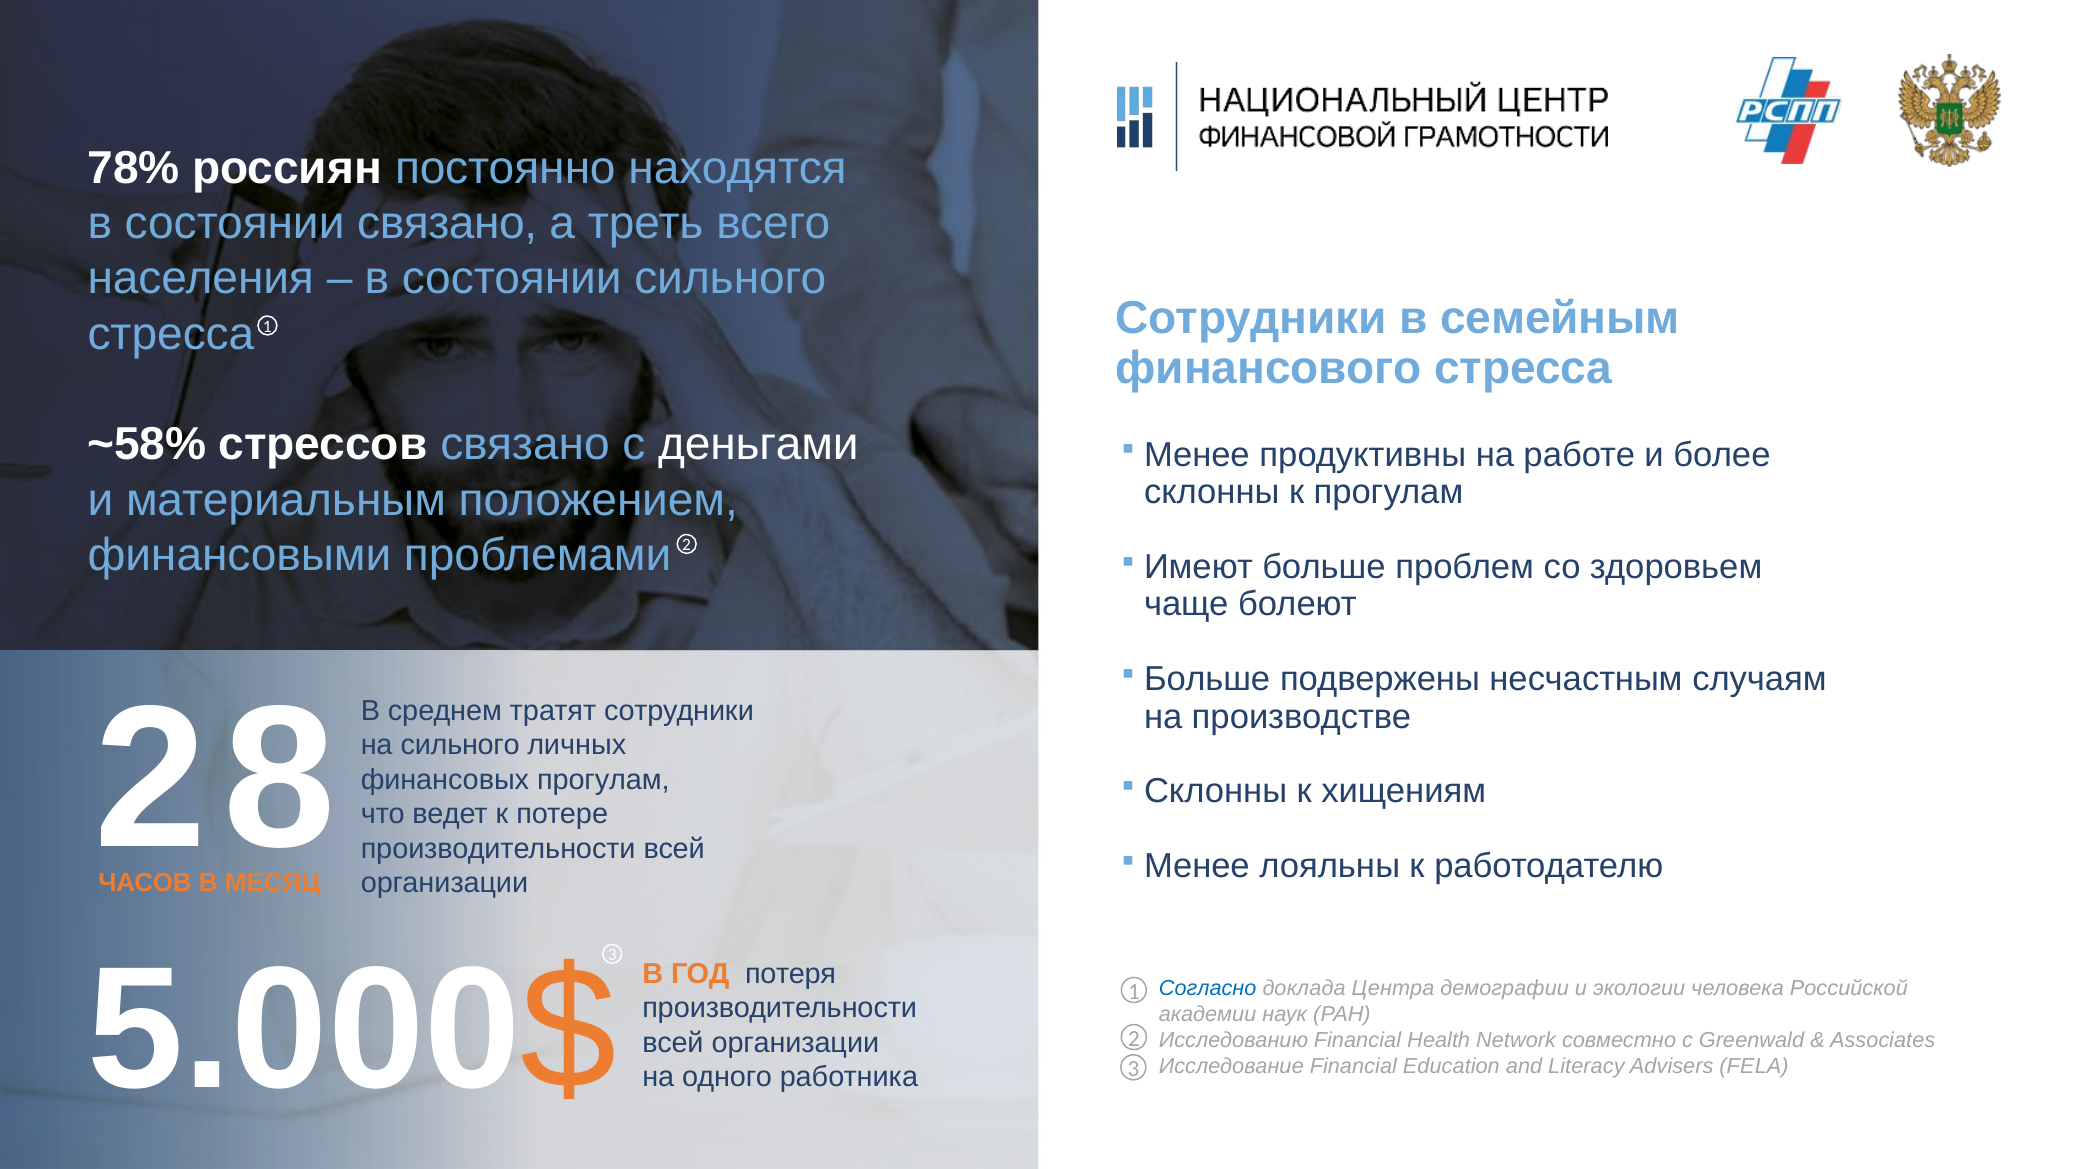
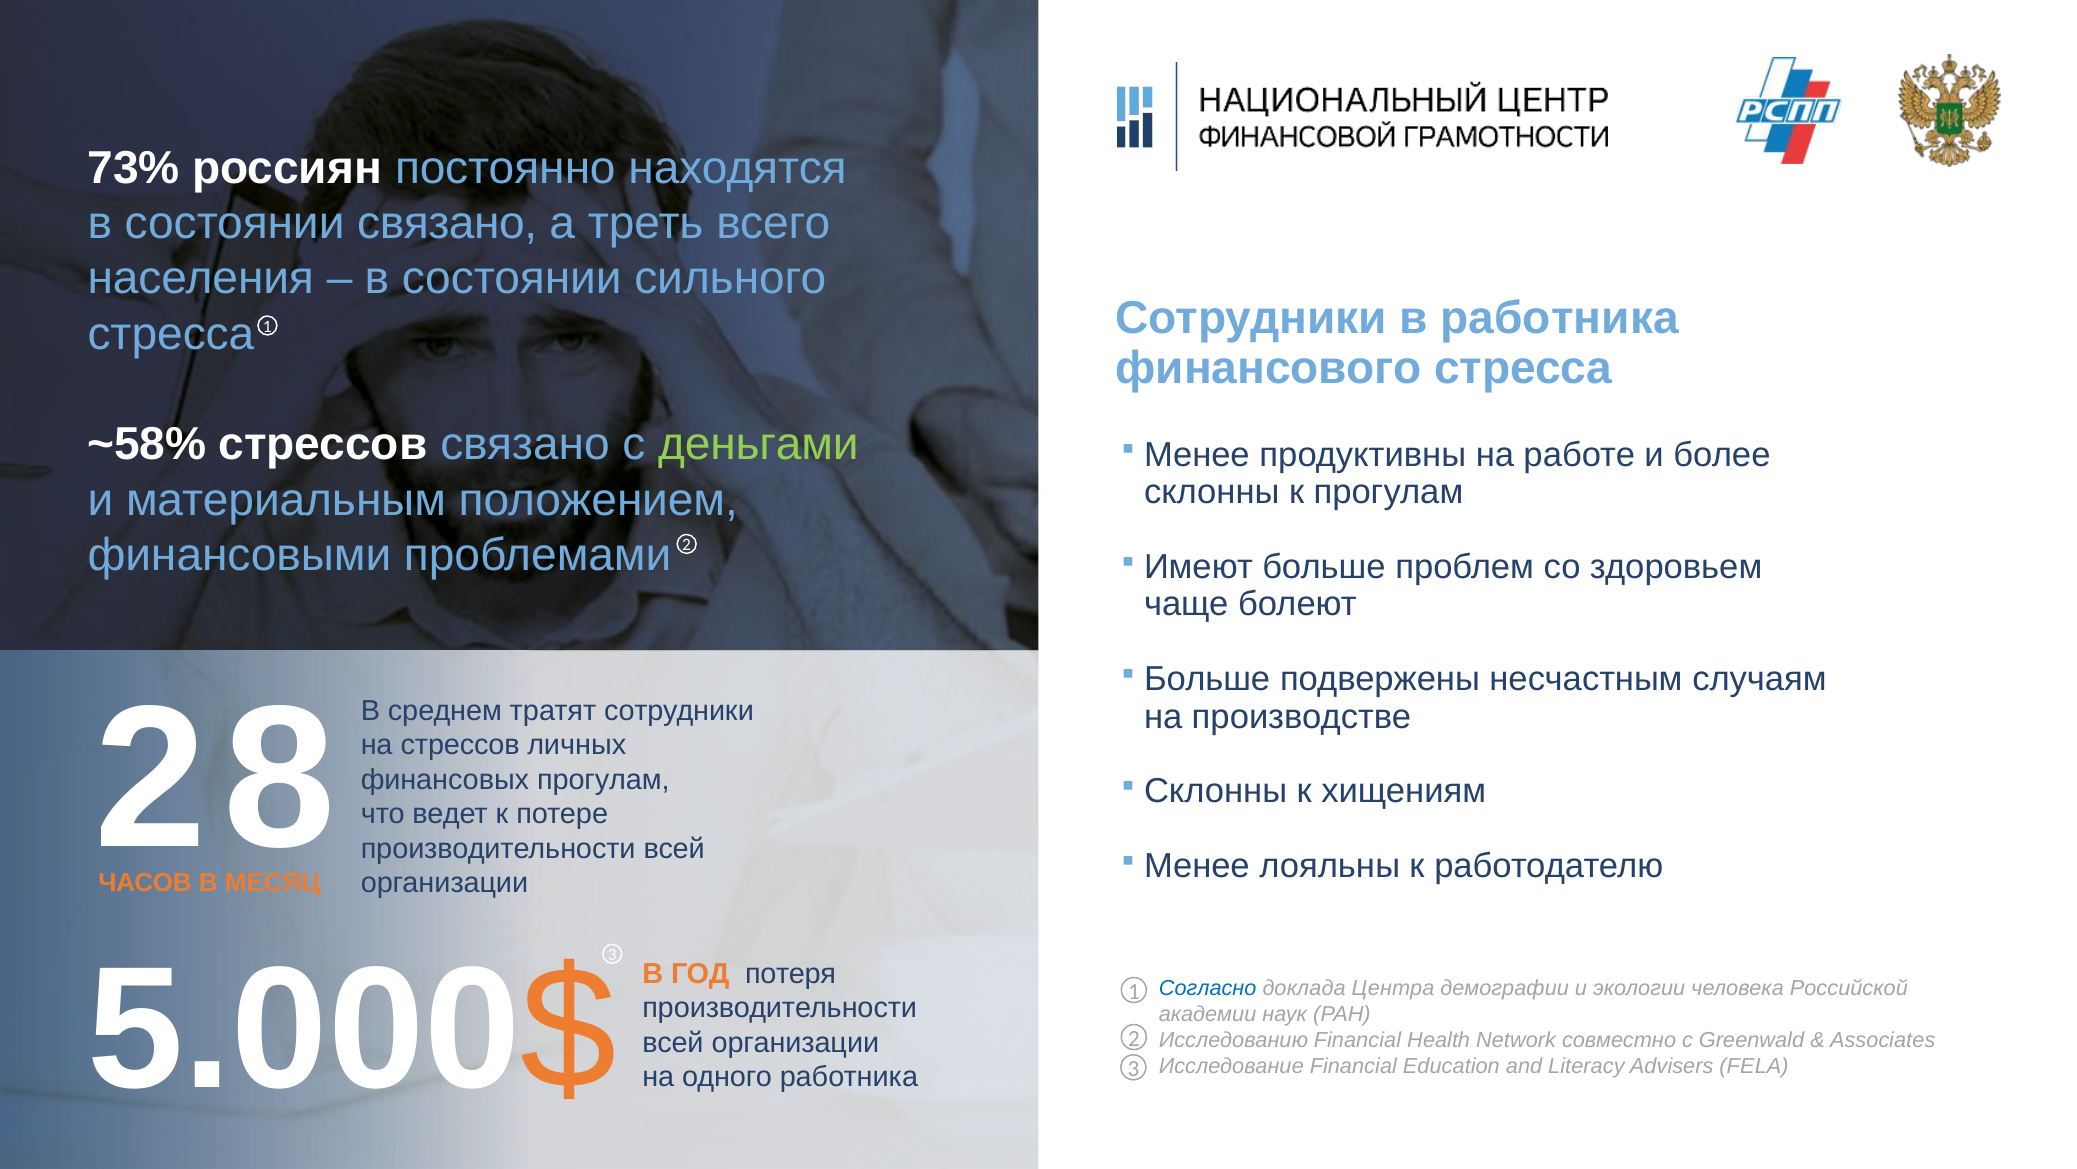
78%: 78% -> 73% (134, 168)
в семейным: семейным -> работника (1560, 318)
деньгами colour: white -> light green (758, 445)
на сильного: сильного -> стрессов (460, 745)
